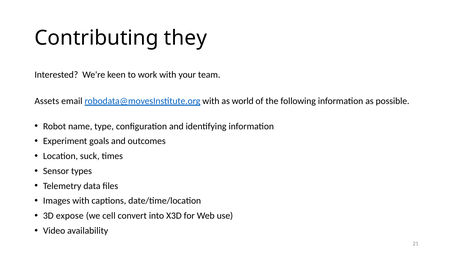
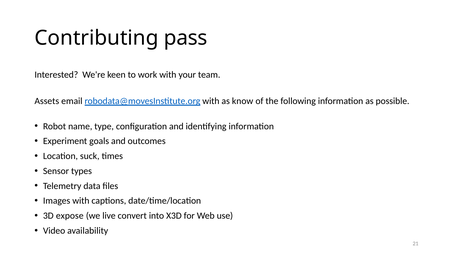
they: they -> pass (186, 38)
world: world -> know (243, 101)
cell: cell -> live (109, 216)
